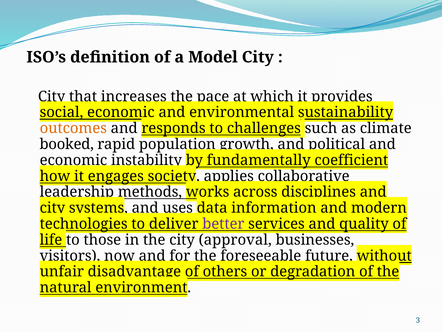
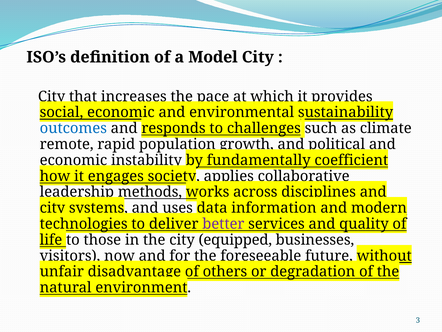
outcomes colour: orange -> blue (73, 128)
booked: booked -> remote (67, 144)
approval: approval -> equipped (235, 240)
